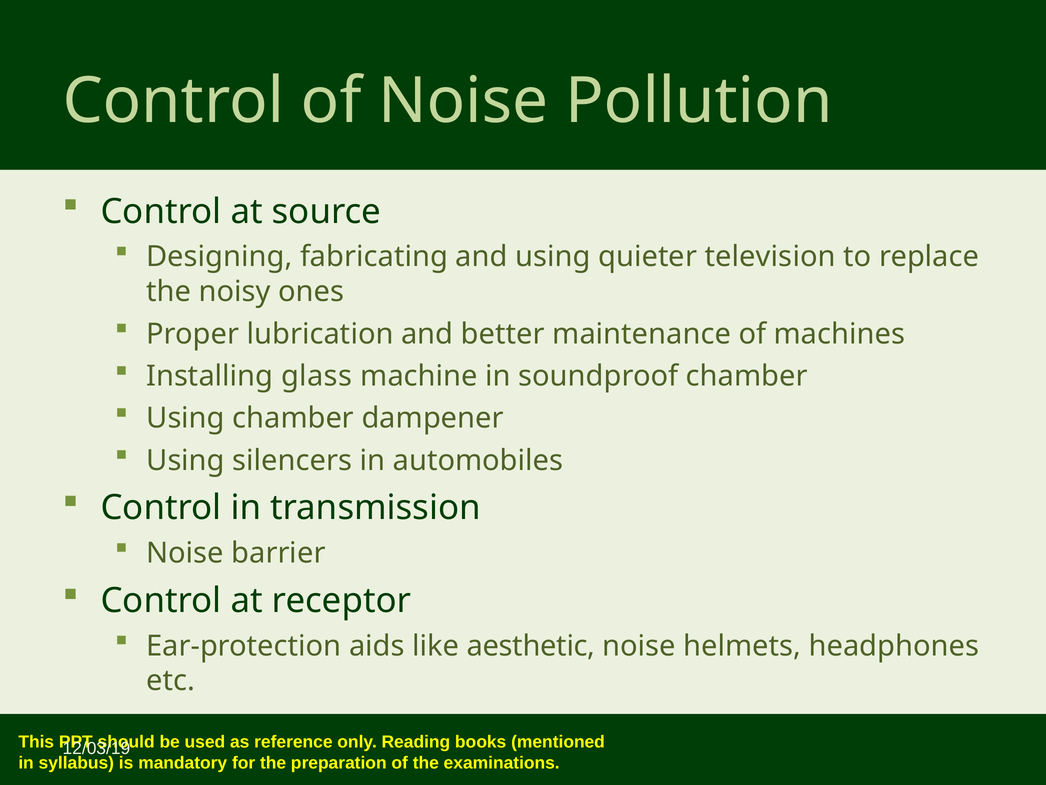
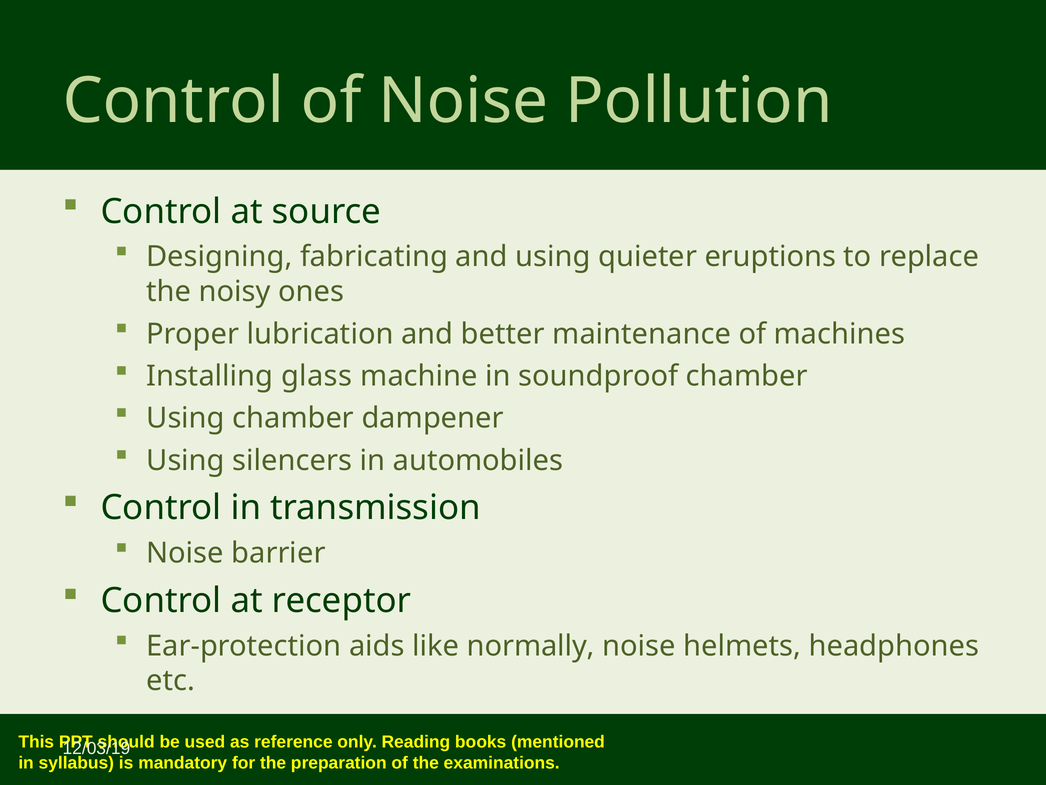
television: television -> eruptions (770, 257)
aesthetic: aesthetic -> normally (531, 646)
